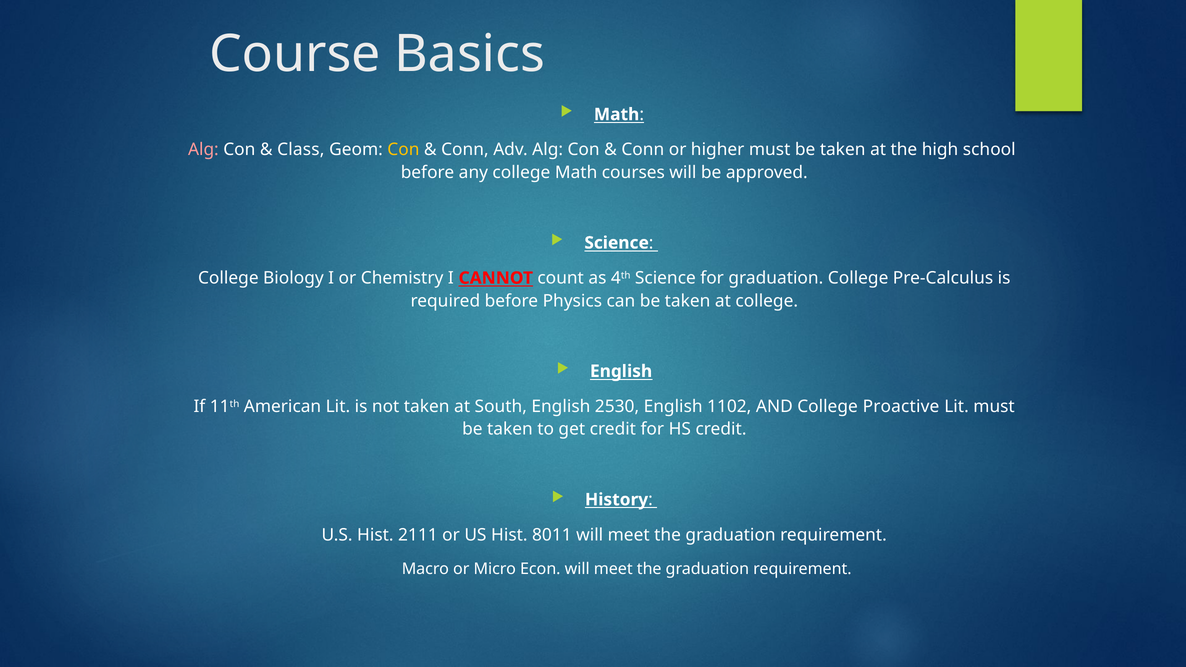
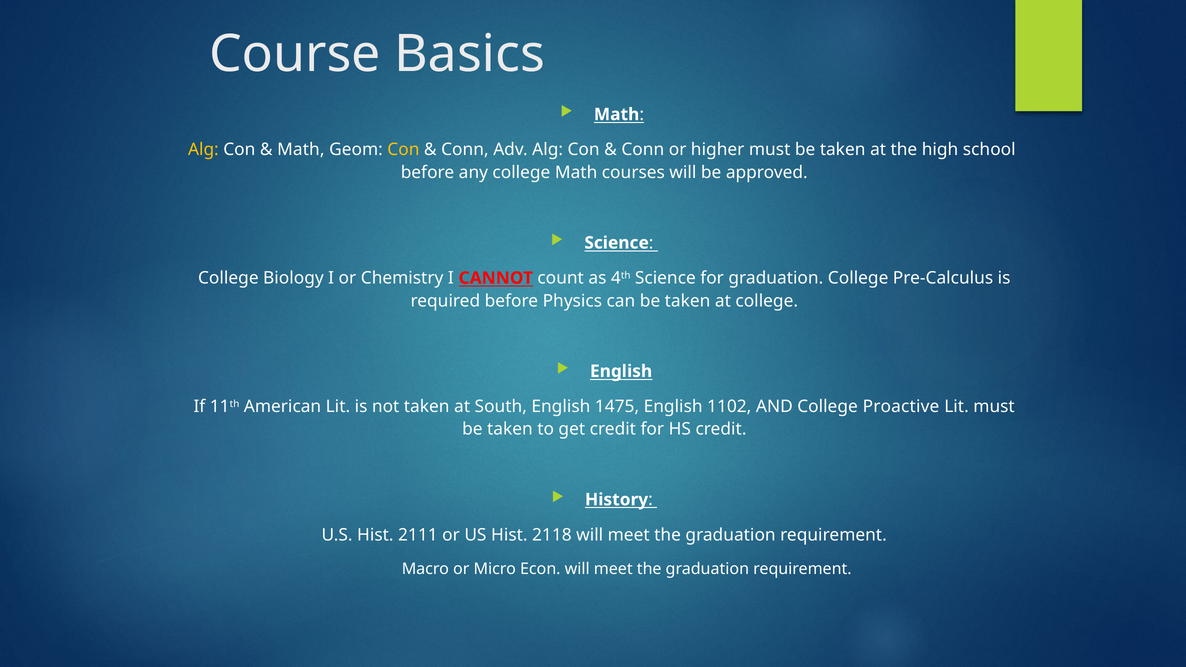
Alg colour: pink -> yellow (203, 150)
Class: Class -> Math (301, 150)
2530: 2530 -> 1475 (617, 407)
8011: 8011 -> 2118 (552, 535)
